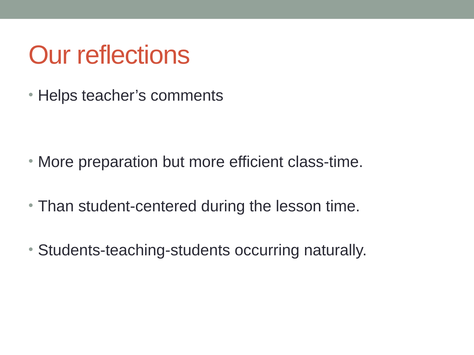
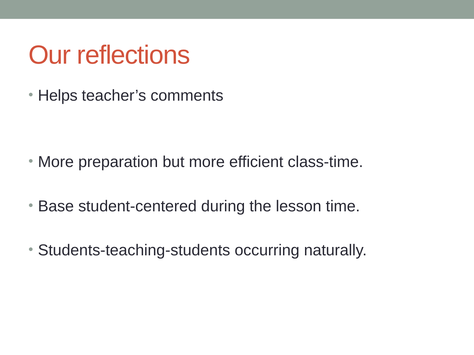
Than: Than -> Base (56, 206)
